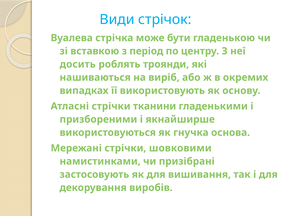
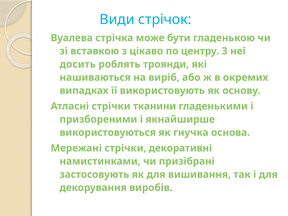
період: період -> цікаво (146, 51)
шовковими: шовковими -> декоративні (180, 148)
